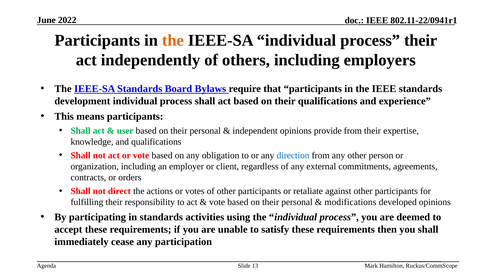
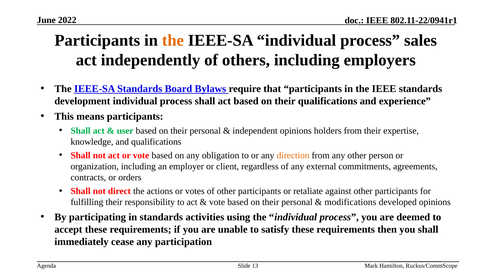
process their: their -> sales (421, 40)
provide: provide -> holders (328, 131)
direction colour: blue -> orange (293, 155)
